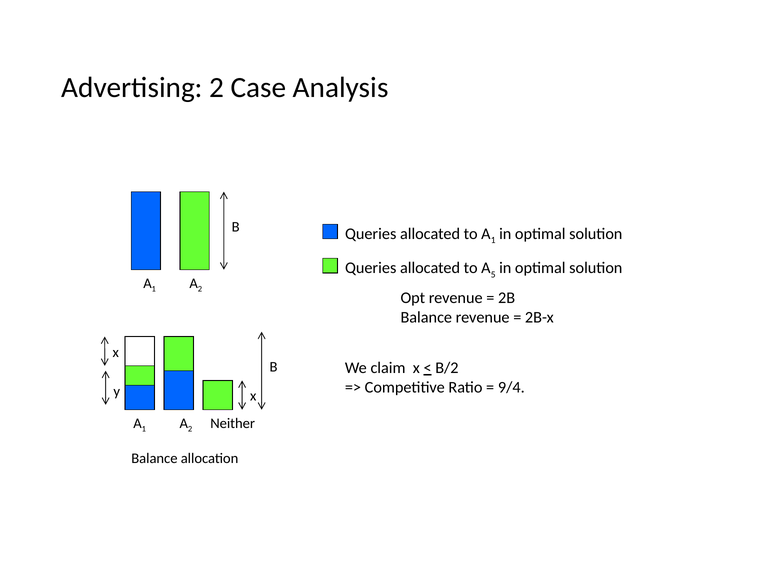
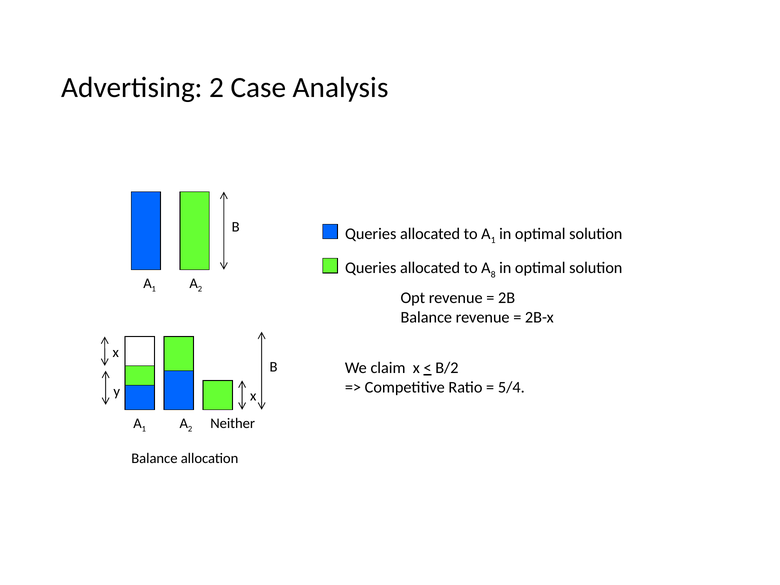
5: 5 -> 8 (493, 274)
9/4: 9/4 -> 5/4 (511, 387)
